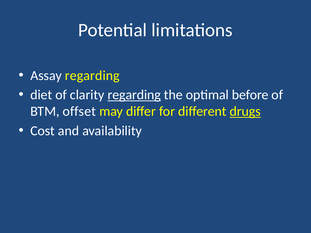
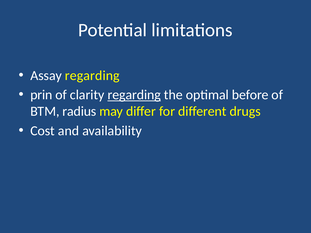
diet: diet -> prin (41, 95)
offset: offset -> radius (79, 112)
drugs underline: present -> none (245, 112)
